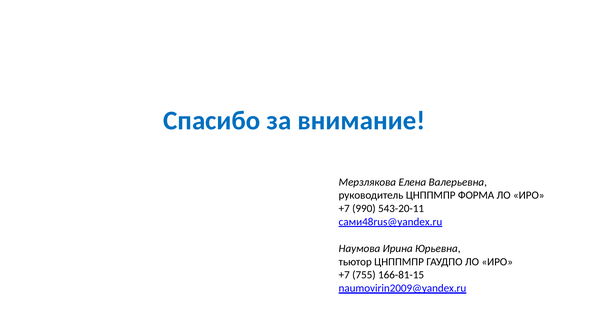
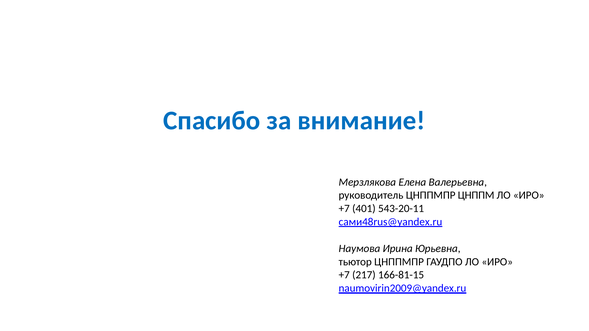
ФОРМА: ФОРМА -> ЦНППМ (476, 196)
990: 990 -> 401 (364, 209)
755: 755 -> 217 (364, 275)
